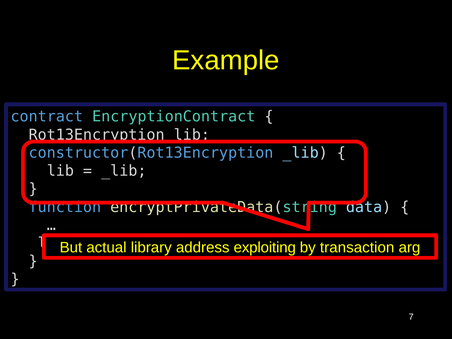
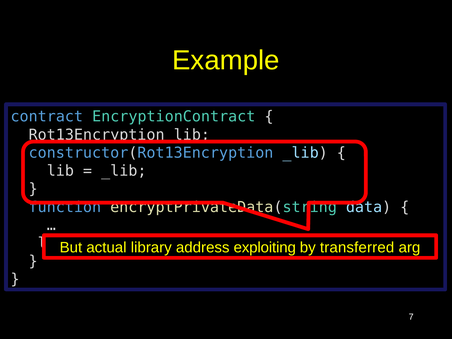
transaction: transaction -> transferred (357, 248)
